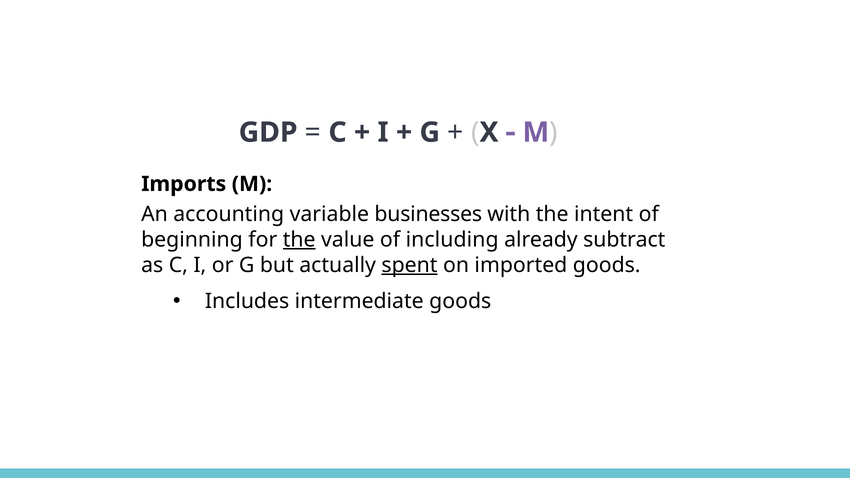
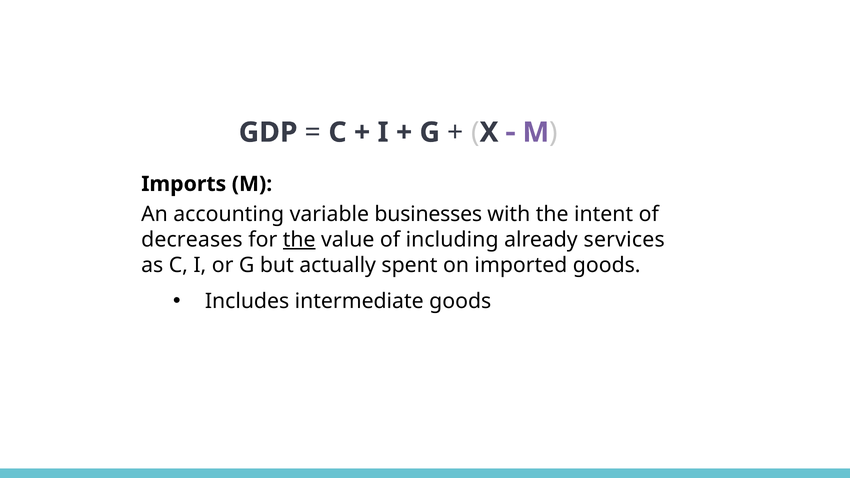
beginning: beginning -> decreases (192, 240)
subtract: subtract -> services (624, 240)
spent underline: present -> none (409, 265)
